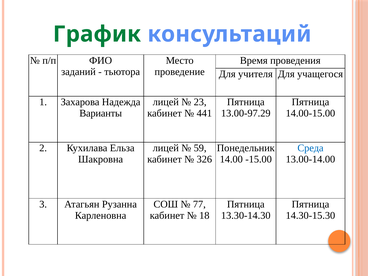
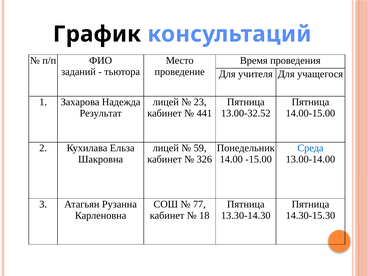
График colour: green -> black (97, 34)
Варианты: Варианты -> Результат (101, 113)
13.00-97.29: 13.00-97.29 -> 13.00-32.52 (246, 113)
